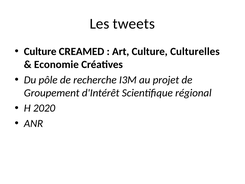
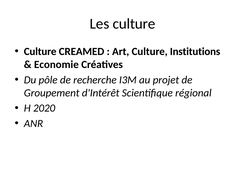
Les tweets: tweets -> culture (134, 24)
Culturelles: Culturelles -> Institutions (195, 51)
